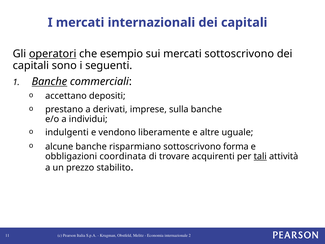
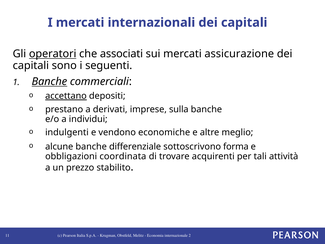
esempio: esempio -> associati (122, 54)
mercati sottoscrivono: sottoscrivono -> assicurazione (239, 54)
accettano underline: none -> present (66, 96)
liberamente: liberamente -> economiche (164, 132)
uguale: uguale -> meglio (237, 132)
risparmiano: risparmiano -> differenziale (135, 146)
tali underline: present -> none (260, 156)
